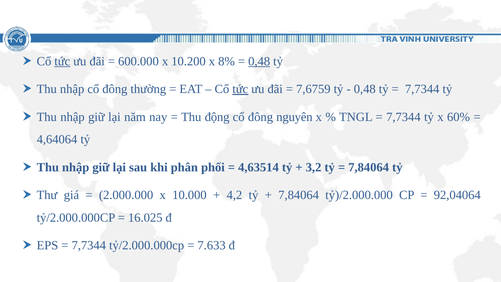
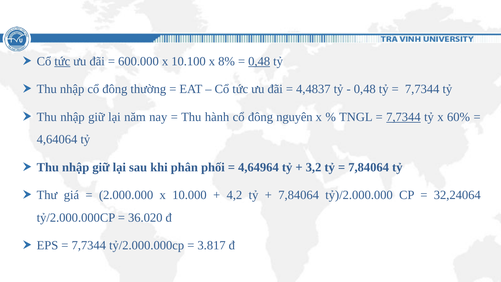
10.200: 10.200 -> 10.100 (188, 61)
tức underline: present -> none (240, 89)
7,6759: 7,6759 -> 4,4837 (313, 89)
động: động -> hành (217, 117)
7,7344 underline: none -> present (403, 117)
4,63514: 4,63514 -> 4,64964 (258, 167)
92,04064: 92,04064 -> 32,24064 (457, 195)
16.025: 16.025 -> 36.020 (145, 217)
7.633: 7.633 -> 3.817 (212, 245)
